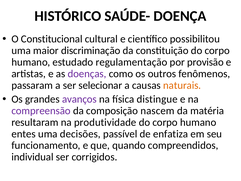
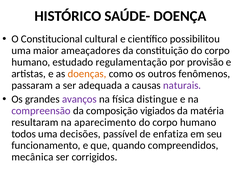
discriminação: discriminação -> ameaçadores (91, 51)
doenças colour: purple -> orange (87, 74)
selecionar: selecionar -> adequada (100, 85)
naturais colour: orange -> purple (182, 85)
nascem: nascem -> vigiados (158, 111)
produtividade: produtividade -> aparecimento (105, 122)
entes: entes -> todos (24, 134)
individual: individual -> mecânica (32, 157)
